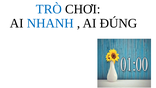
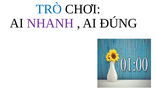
NHANH colour: blue -> purple (50, 23)
